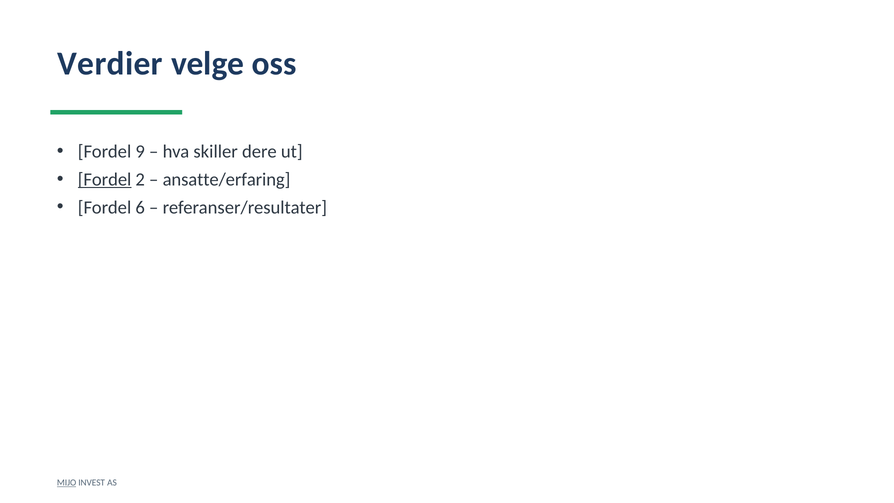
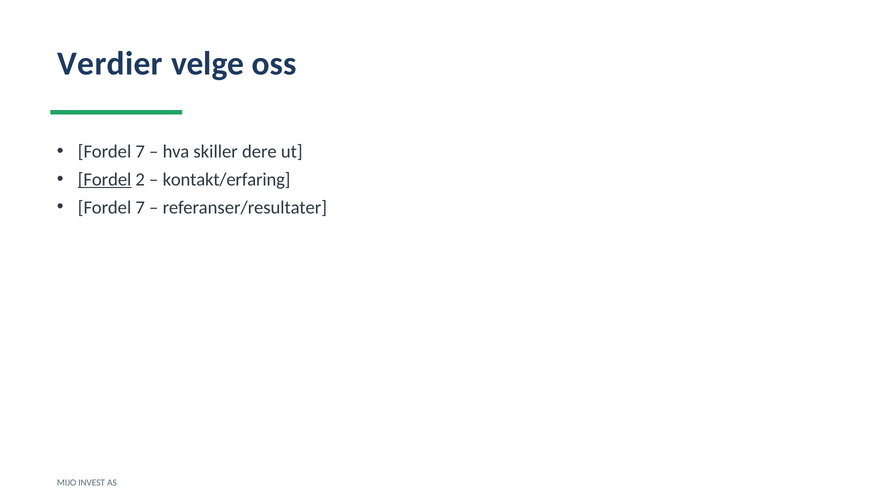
9: 9 -> 7 (140, 151)
ansatte/erfaring: ansatte/erfaring -> kontakt/erfaring (227, 179)
6: 6 -> 7 (140, 207)
MIJO underline: present -> none (67, 483)
